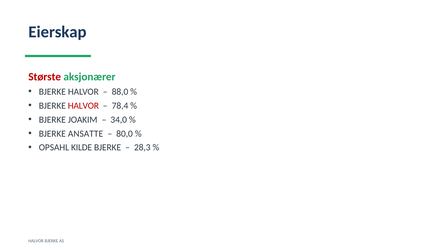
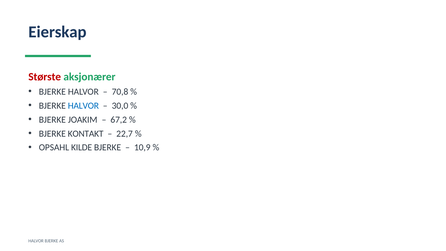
88,0: 88,0 -> 70,8 (120, 92)
HALVOR colour: red -> blue (83, 106)
78,4: 78,4 -> 30,0 (120, 106)
34,0: 34,0 -> 67,2 (119, 120)
ANSATTE: ANSATTE -> KONTAKT (86, 134)
80,0: 80,0 -> 22,7 (125, 134)
28,3: 28,3 -> 10,9 (142, 147)
